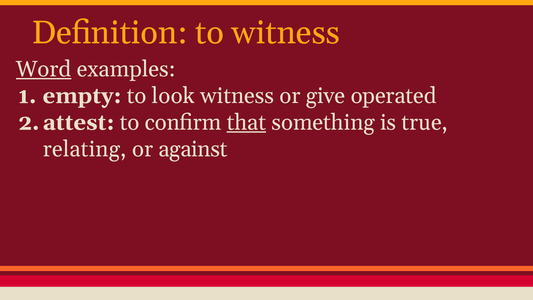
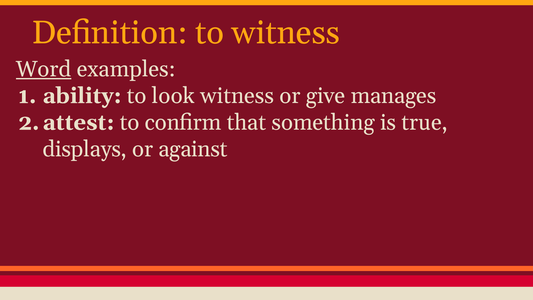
empty: empty -> ability (82, 96)
operated: operated -> manages (394, 96)
that underline: present -> none (246, 122)
relating: relating -> displays (85, 149)
